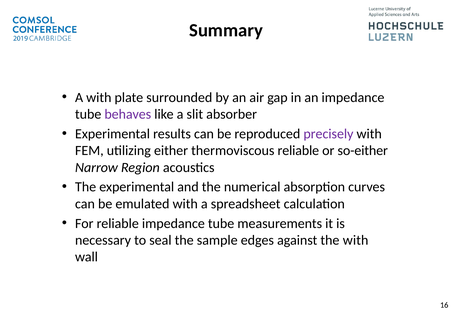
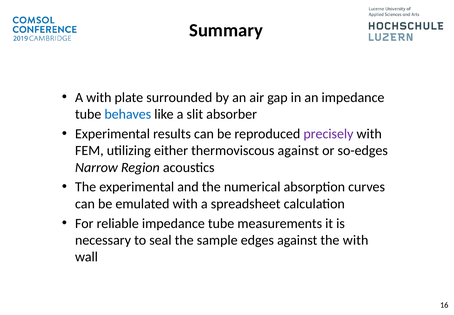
behaves colour: purple -> blue (128, 114)
thermoviscous reliable: reliable -> against (298, 150)
so-either: so-either -> so-edges (363, 150)
